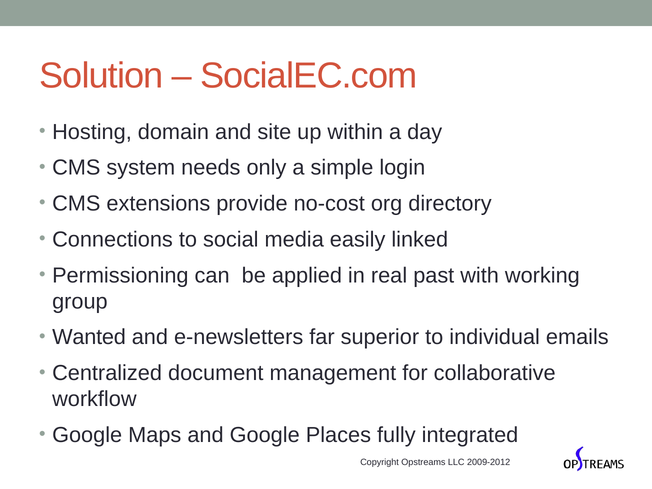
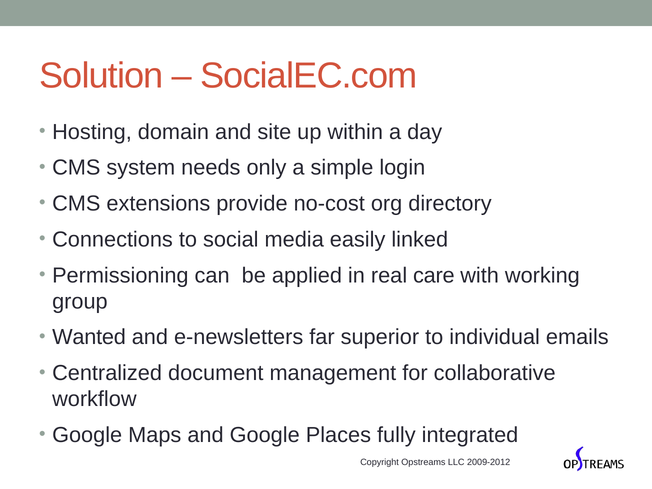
past: past -> care (434, 275)
